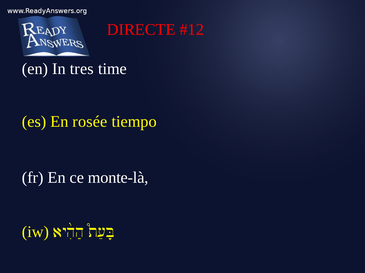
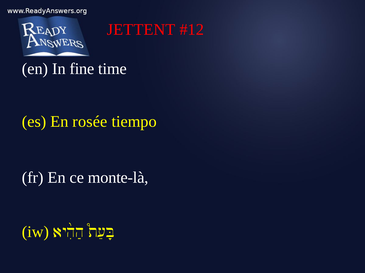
DIRECTE: DIRECTE -> JETTENT (141, 30)
tres: tres -> fine (82, 69)
